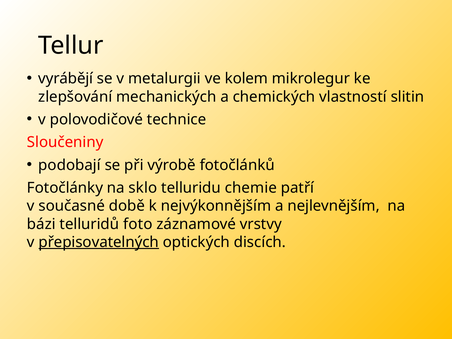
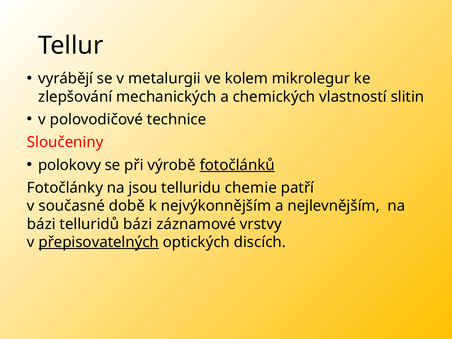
podobají: podobají -> polokovy (70, 165)
fotočlánků underline: none -> present (237, 165)
sklo: sklo -> jsou (143, 188)
telluridů foto: foto -> bázi (138, 224)
